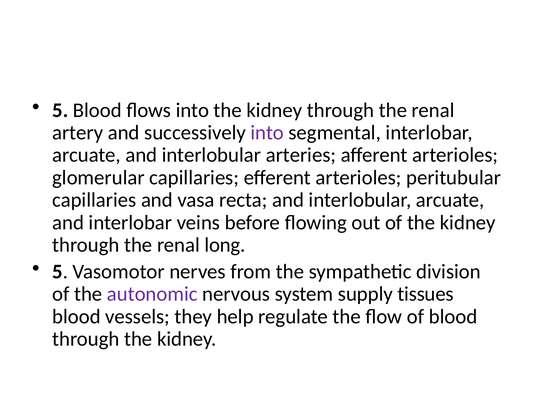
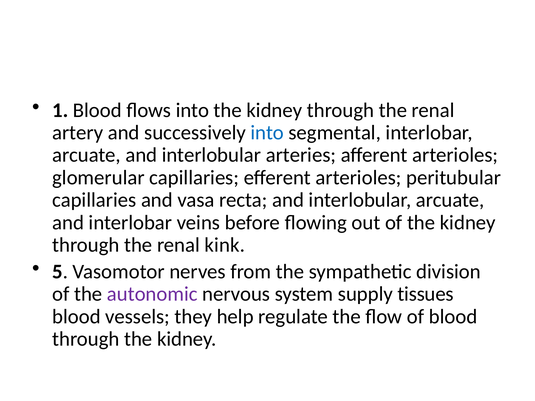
5: 5 -> 1 (60, 110)
into colour: purple -> blue (267, 133)
long: long -> kink (225, 245)
